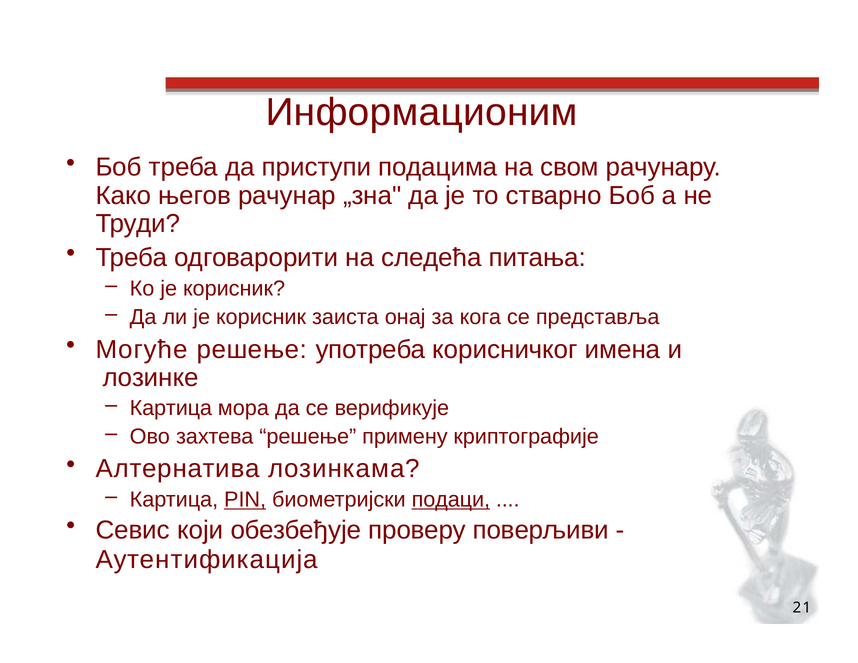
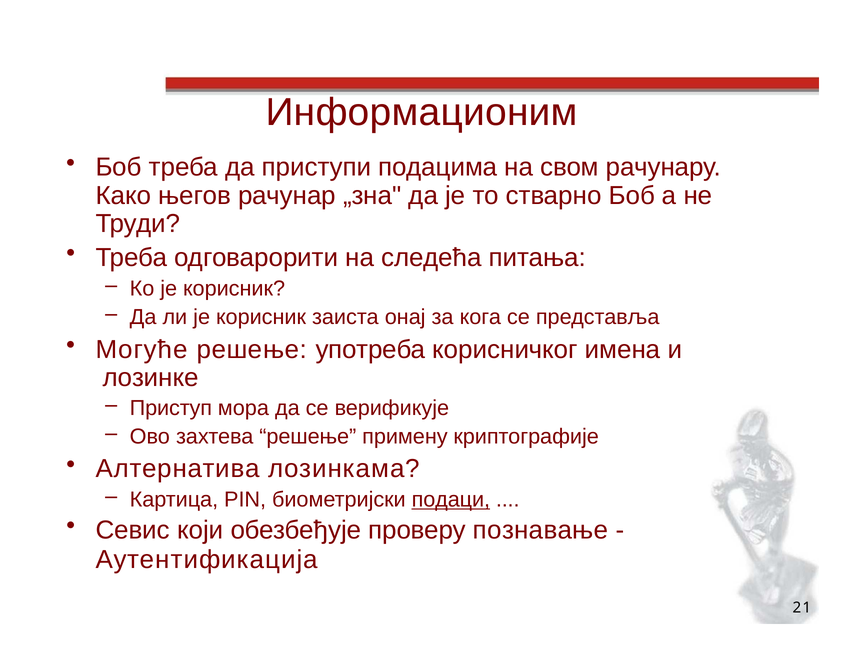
Картица: Картица -> Приступ (171, 408)
PIN underline: present -> none (245, 500)
поверљиви: поверљиви -> познавање (541, 530)
